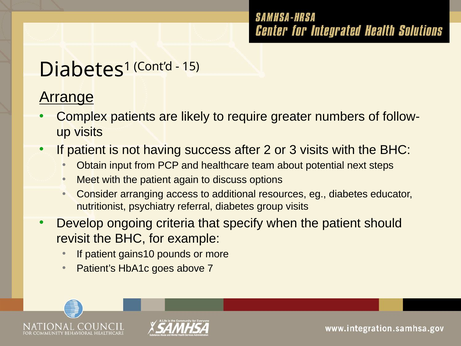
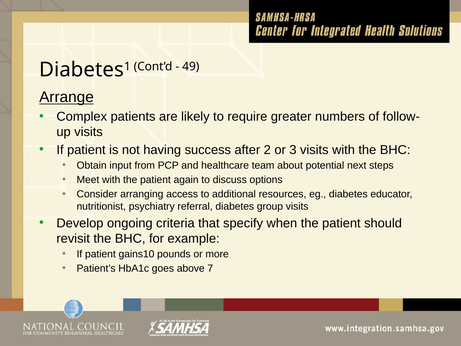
15: 15 -> 49 (191, 66)
